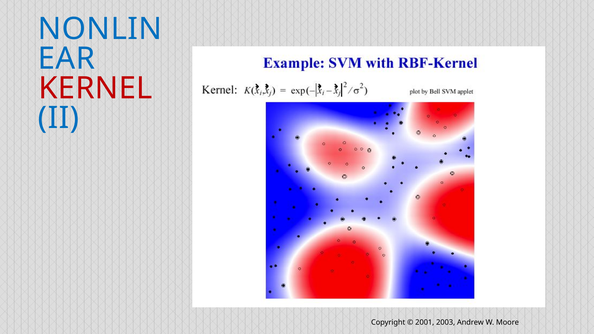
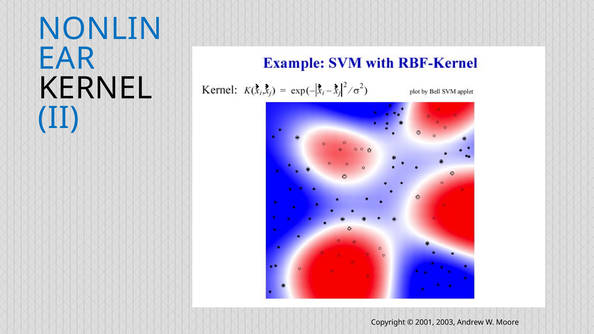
KERNEL colour: red -> black (95, 88)
